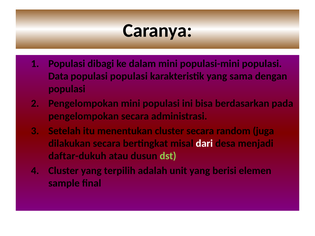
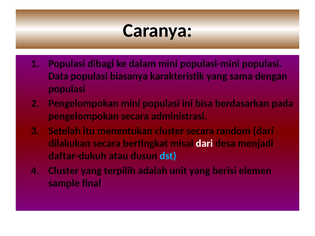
populasi populasi: populasi -> biasanya (129, 76)
random juga: juga -> dari (263, 131)
dst colour: light green -> light blue (168, 156)
